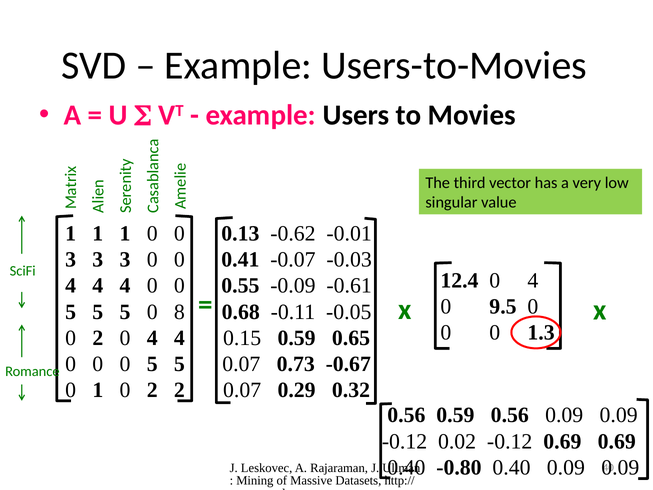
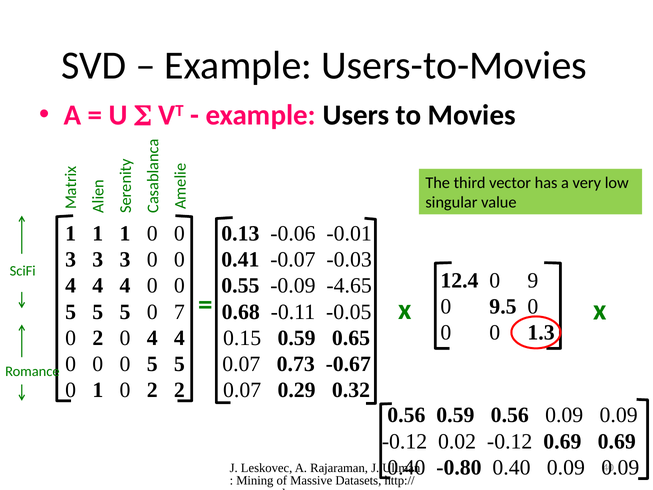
-0.62: -0.62 -> -0.06 (293, 233)
12.4 0 4: 4 -> 9 (533, 280)
-0.61: -0.61 -> -4.65 (349, 286)
8: 8 -> 7 (179, 312)
